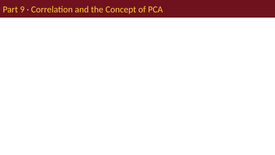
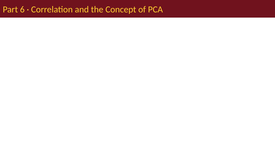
9: 9 -> 6 (22, 9)
